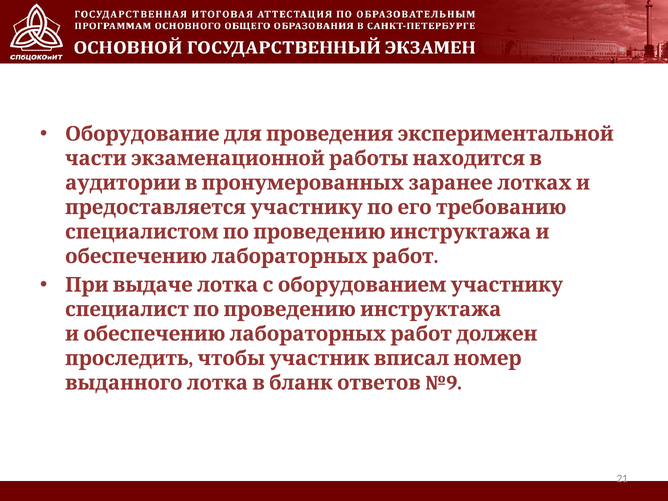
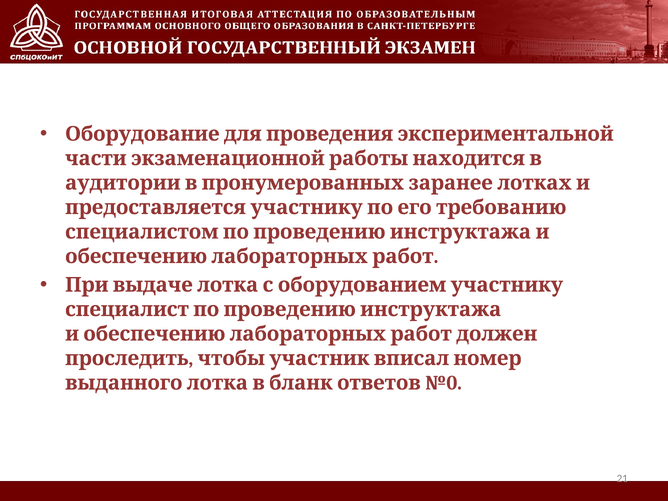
№9: №9 -> №0 (444, 383)
